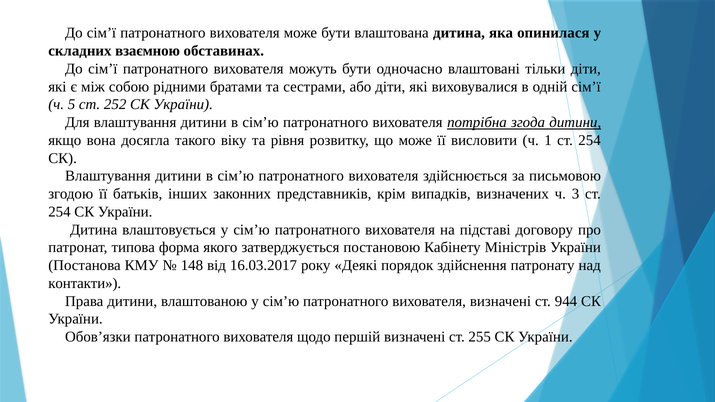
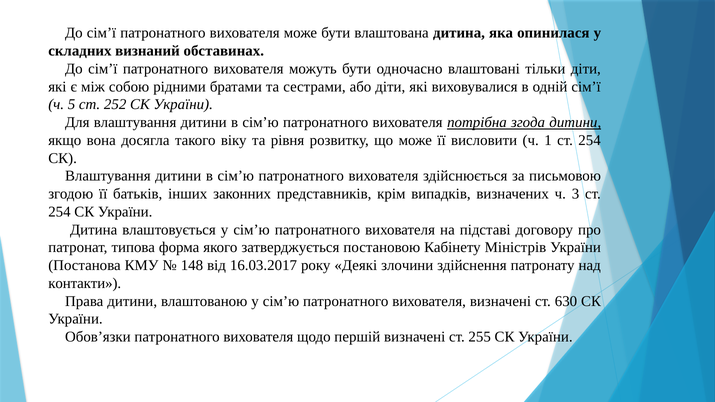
взаємною: взаємною -> визнаний (147, 51)
порядок: порядок -> злочини (407, 265)
944: 944 -> 630 (566, 301)
